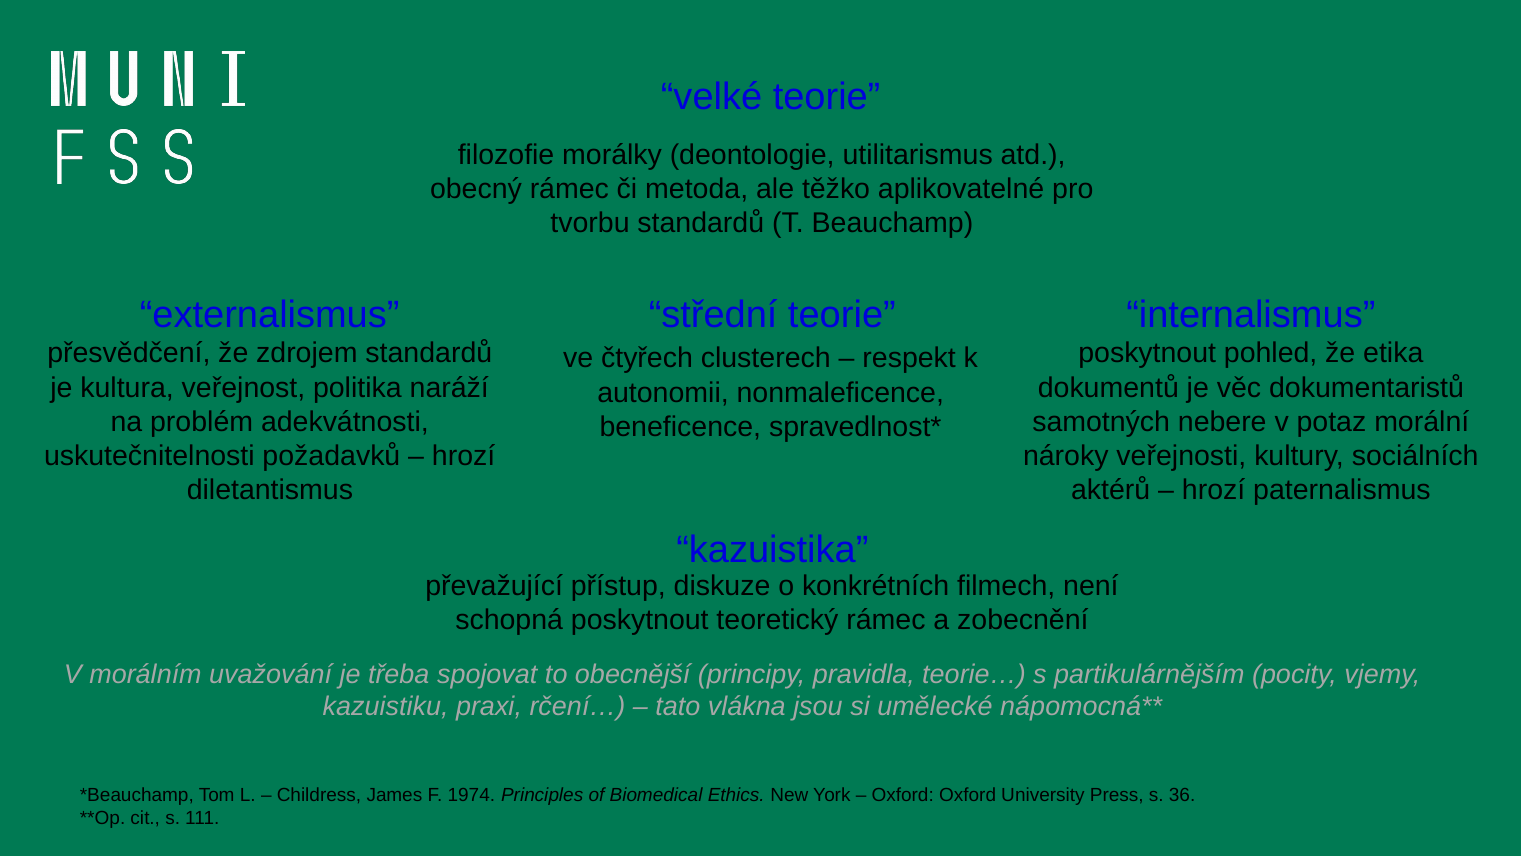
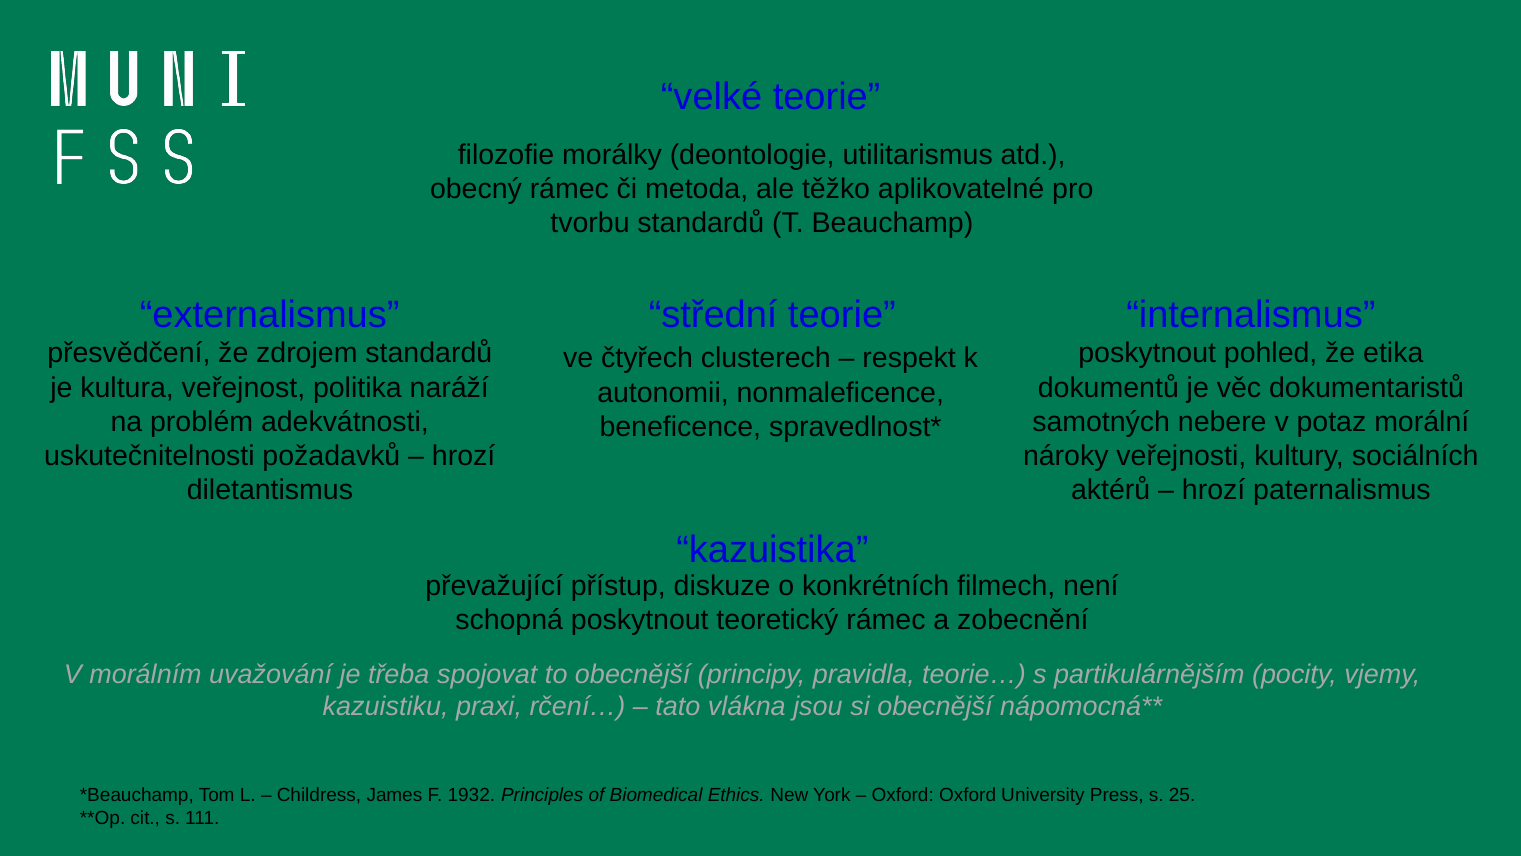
si umělecké: umělecké -> obecnější (935, 706)
1974: 1974 -> 1932 (471, 794)
36: 36 -> 25 (1182, 794)
